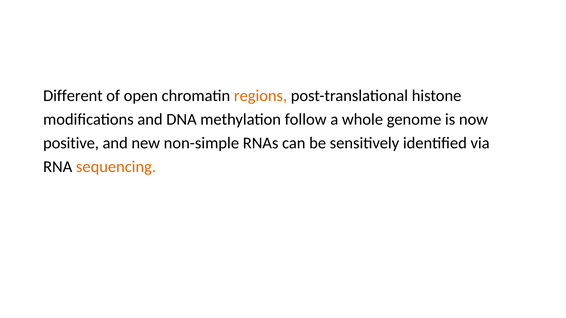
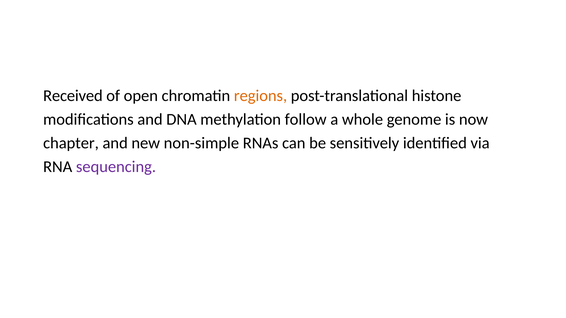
Different: Different -> Received (73, 96)
positive: positive -> chapter (71, 143)
sequencing colour: orange -> purple (116, 167)
